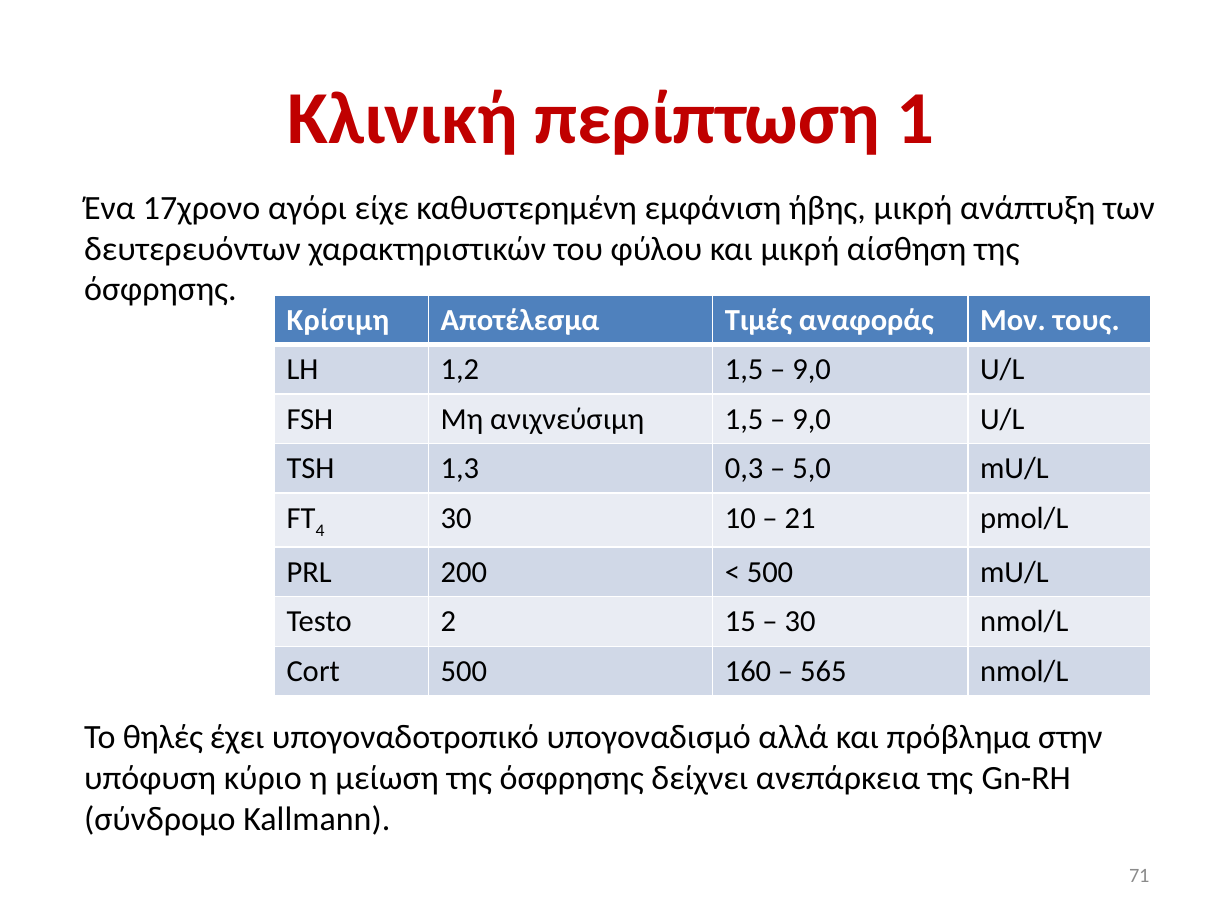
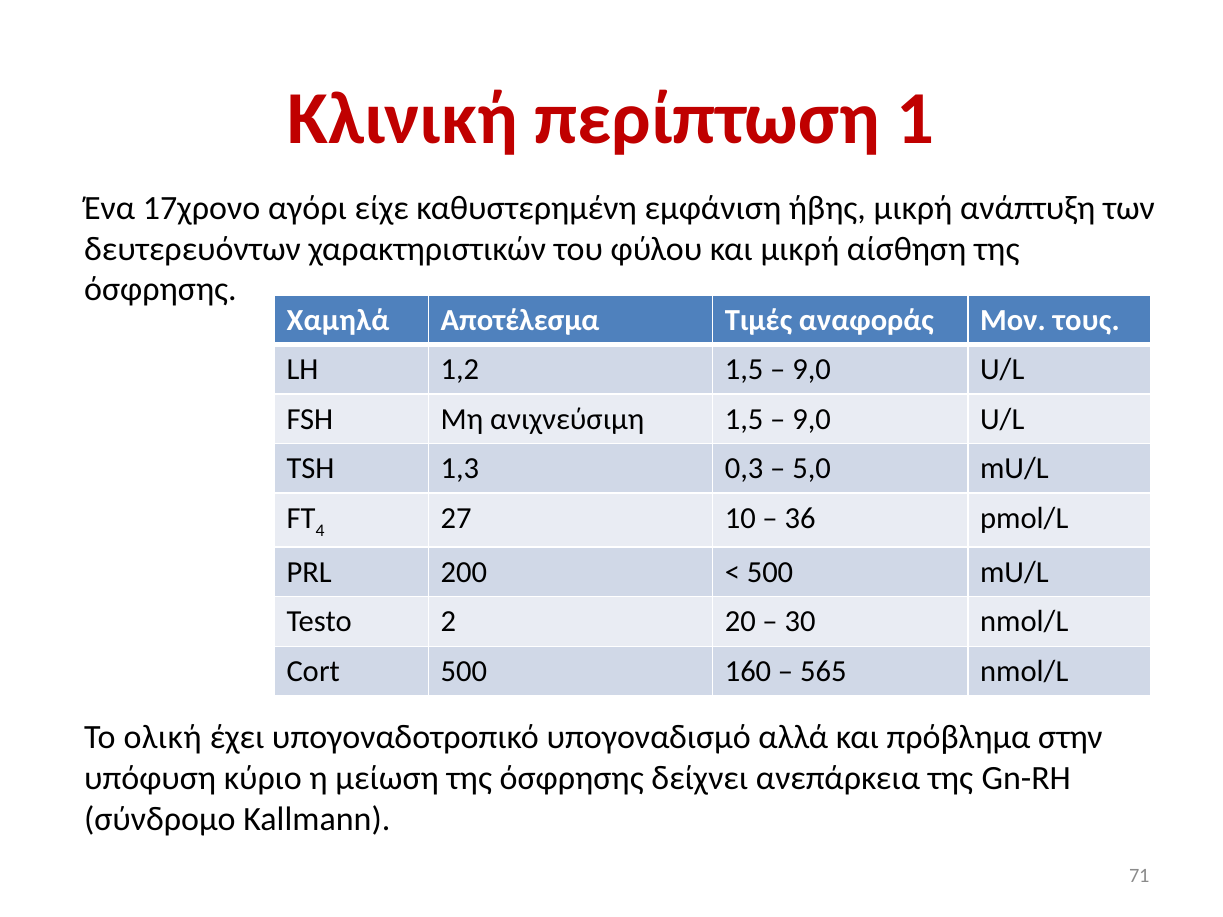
Κρίσιμη: Κρίσιμη -> Χαμηλά (338, 320)
30: 30 -> 27 (456, 518)
21: 21 -> 36 (800, 518)
15: 15 -> 20 (740, 622)
θηλές: θηλές -> ολική (163, 738)
